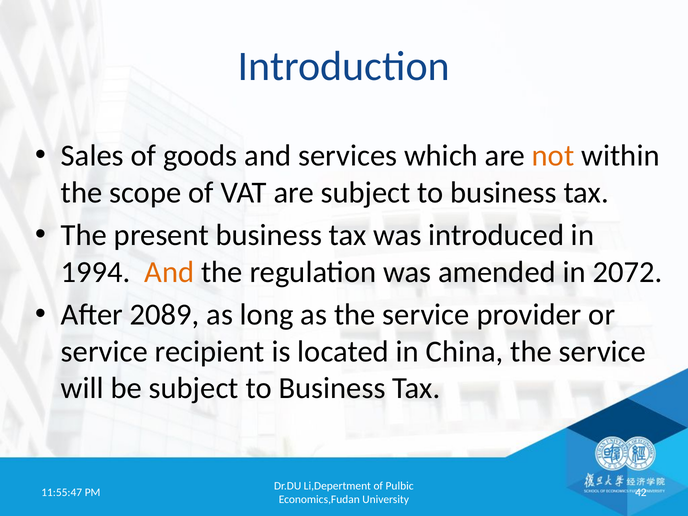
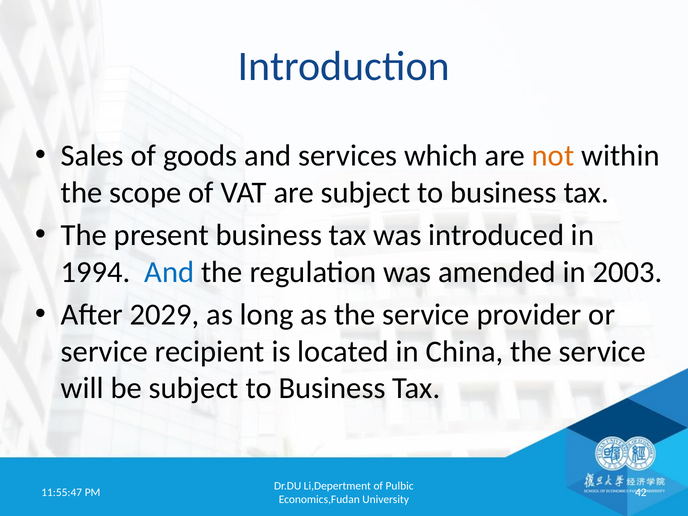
And colour: orange -> blue (169, 272)
2072: 2072 -> 2003 (628, 272)
2089: 2089 -> 2029 (165, 315)
